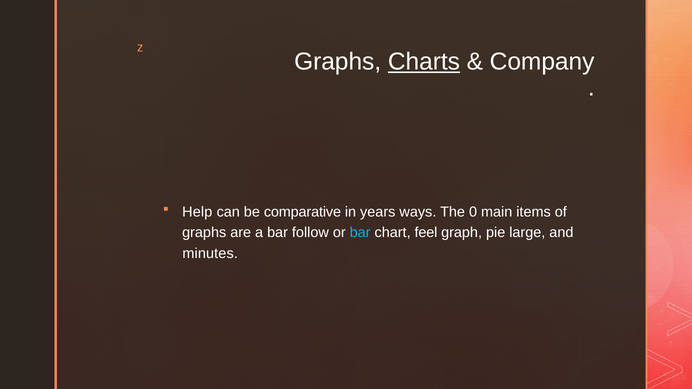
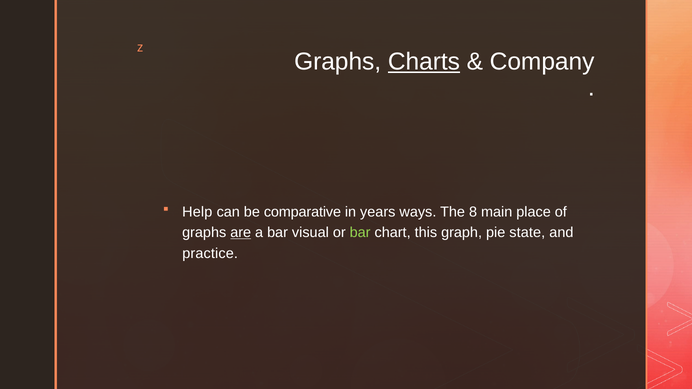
0: 0 -> 8 (473, 212)
items: items -> place (534, 212)
are underline: none -> present (241, 233)
follow: follow -> visual (310, 233)
bar colour: light blue -> light green (360, 233)
feel: feel -> this (426, 233)
large: large -> state (527, 233)
minutes: minutes -> practice (210, 253)
